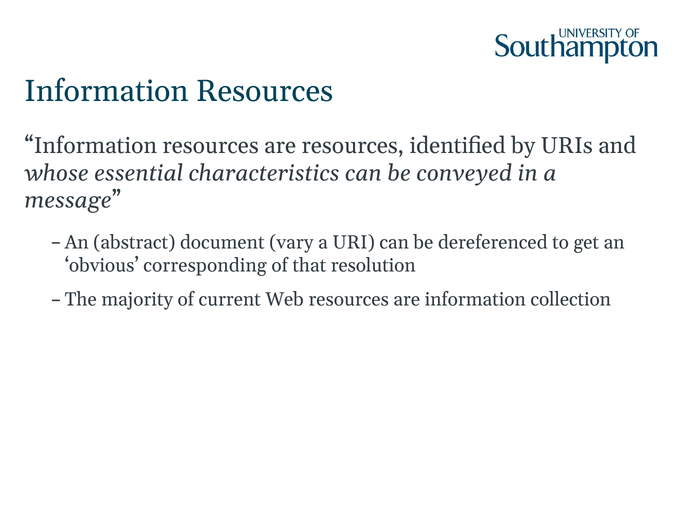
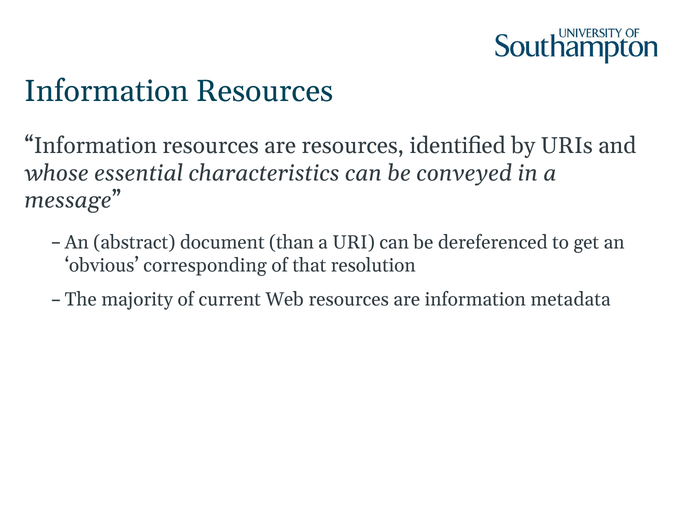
vary: vary -> than (291, 242)
collection: collection -> metadata (571, 299)
